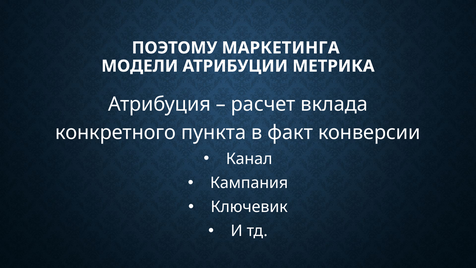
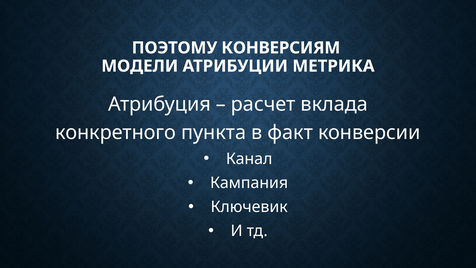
МАРКЕТИНГА: МАРКЕТИНГА -> КОНВЕРСИЯМ (281, 48)
